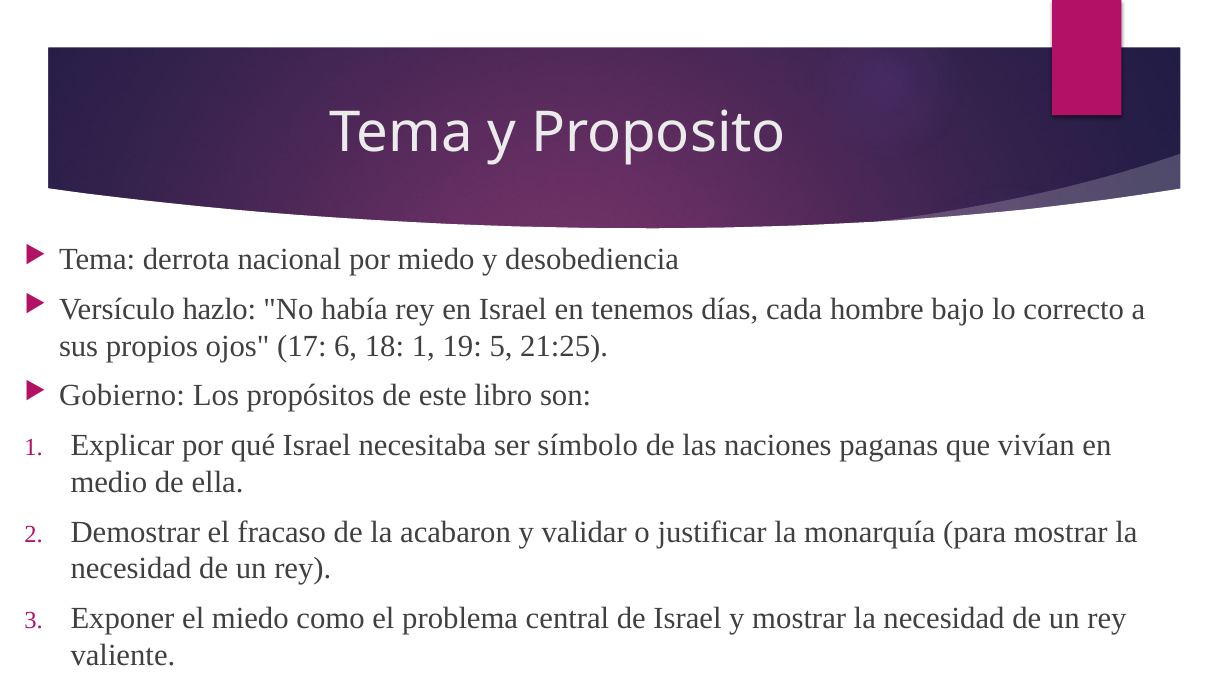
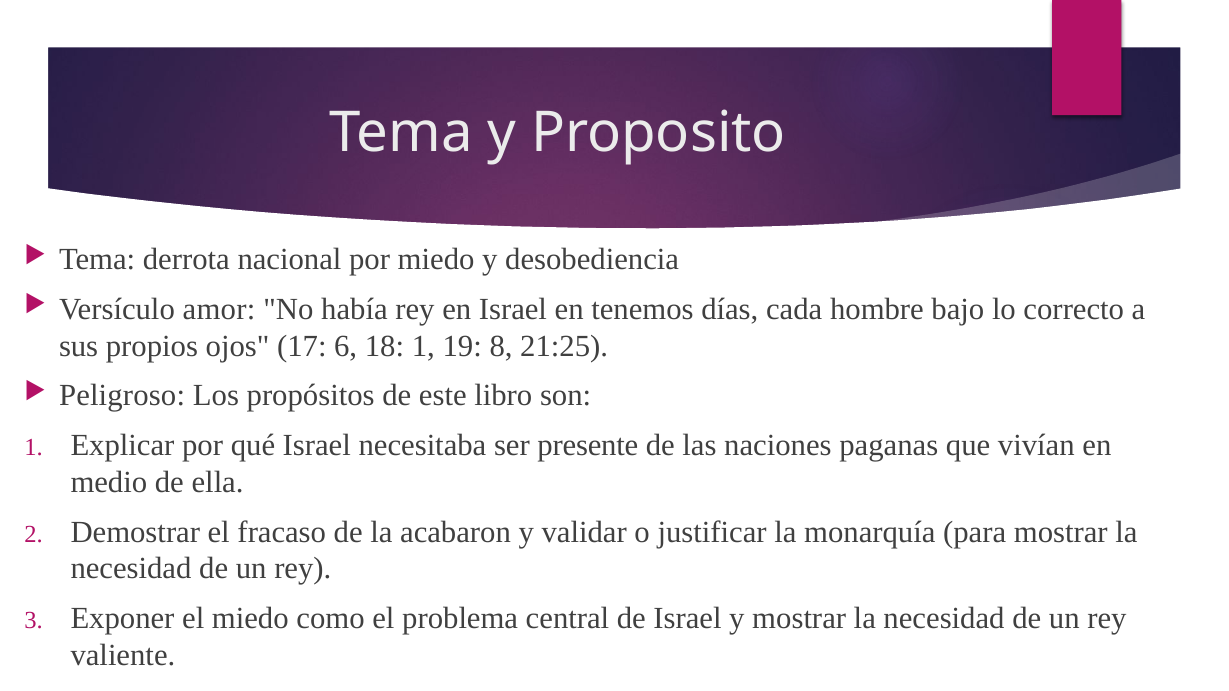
hazlo: hazlo -> amor (219, 309)
5: 5 -> 8 (501, 346)
Gobierno: Gobierno -> Peligroso (122, 396)
símbolo: símbolo -> presente (588, 446)
